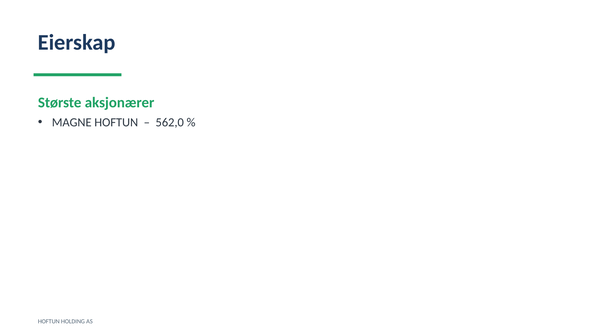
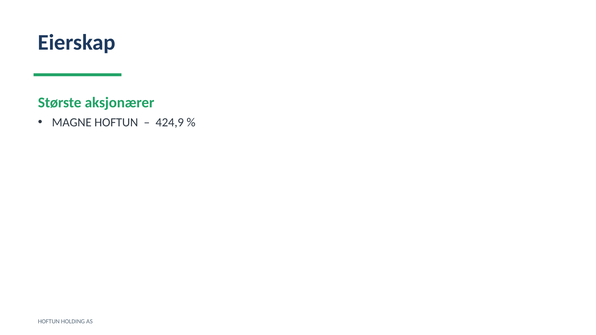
562,0: 562,0 -> 424,9 (170, 123)
